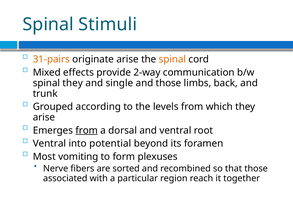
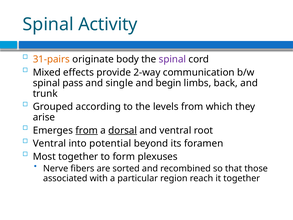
Stimuli: Stimuli -> Activity (108, 24)
originate arise: arise -> body (128, 59)
spinal colour: orange -> purple (172, 59)
spinal they: they -> pass (73, 83)
and those: those -> begin (169, 83)
dorsal underline: none -> present (123, 130)
Most vomiting: vomiting -> together (78, 156)
